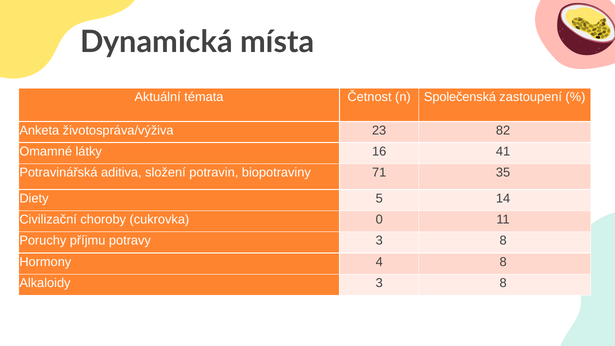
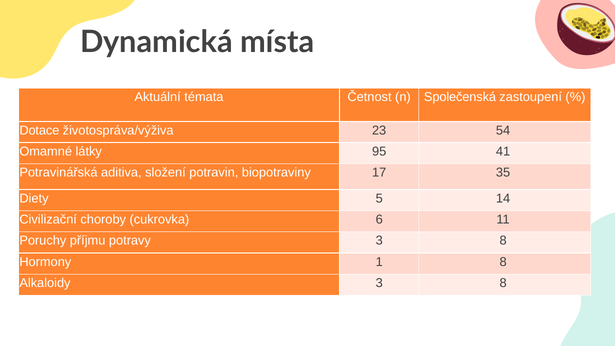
Anketa: Anketa -> Dotace (39, 130)
82: 82 -> 54 (503, 130)
16: 16 -> 95 (379, 151)
71: 71 -> 17 (379, 173)
0: 0 -> 6 (379, 220)
4: 4 -> 1 (379, 262)
